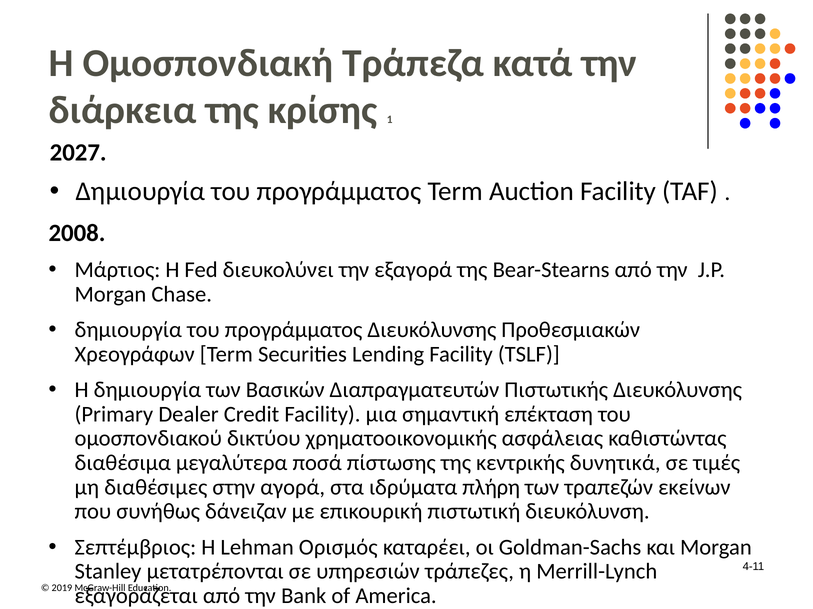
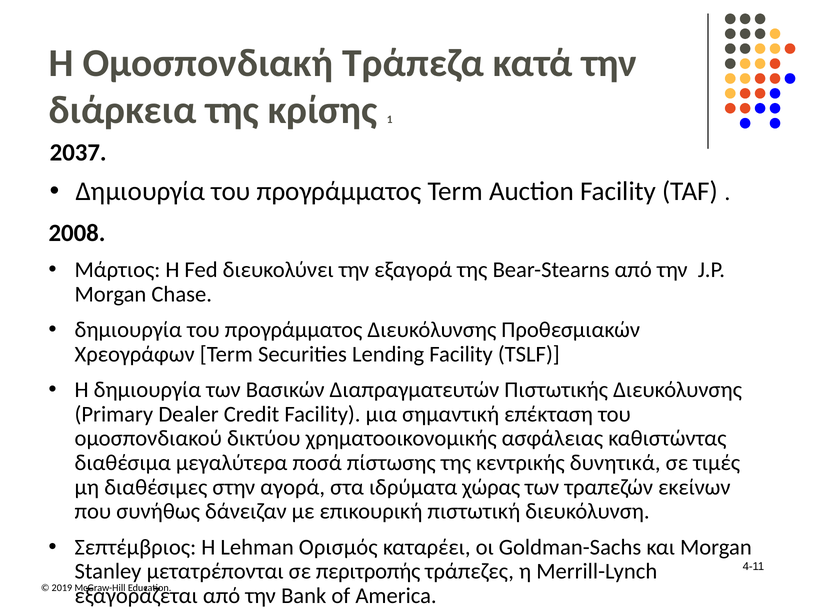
2027: 2027 -> 2037 (78, 153)
πλήρη: πλήρη -> χώρας (491, 488)
υπηρεσιών: υπηρεσιών -> περιτροπής (368, 572)
